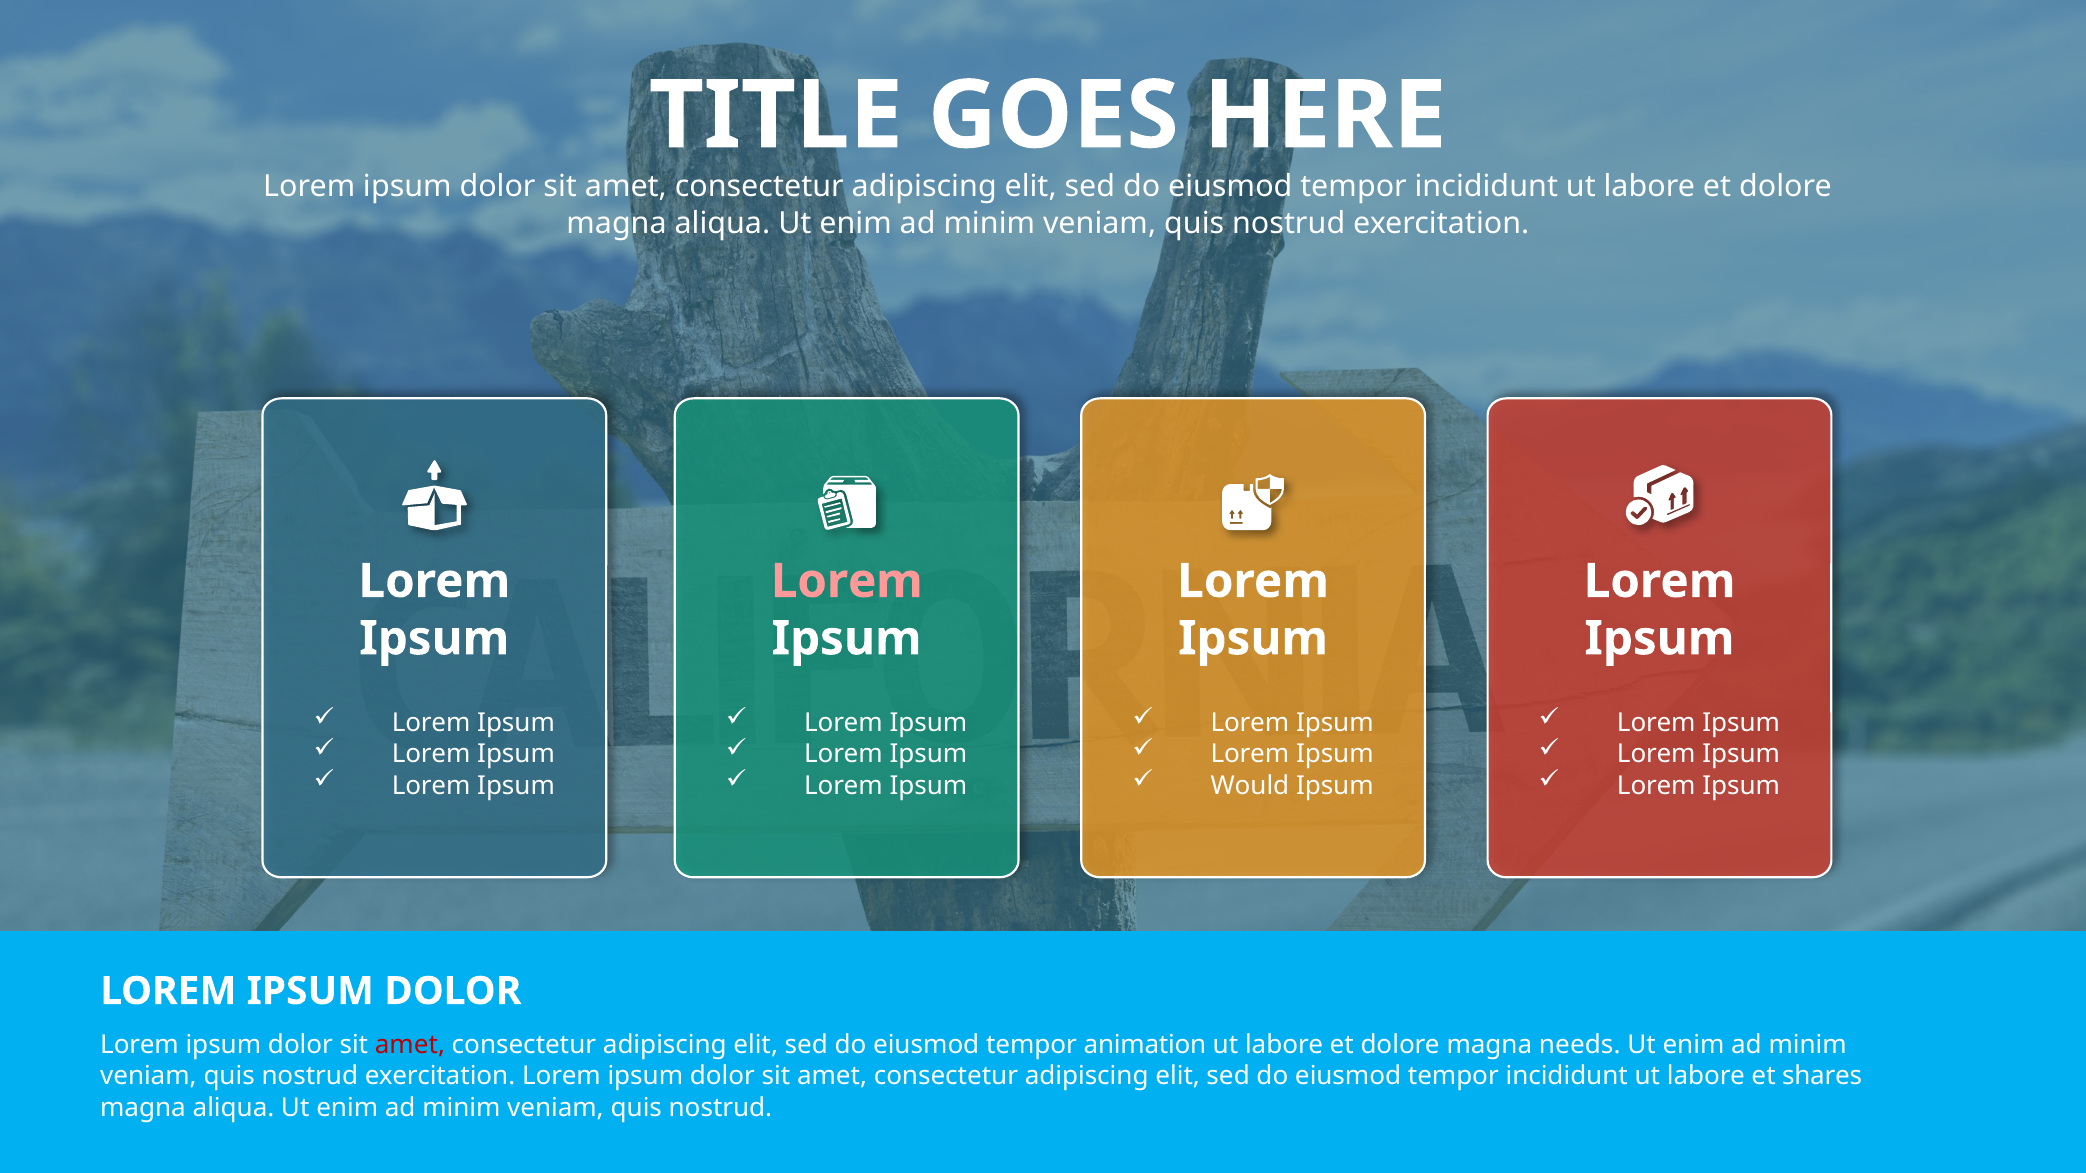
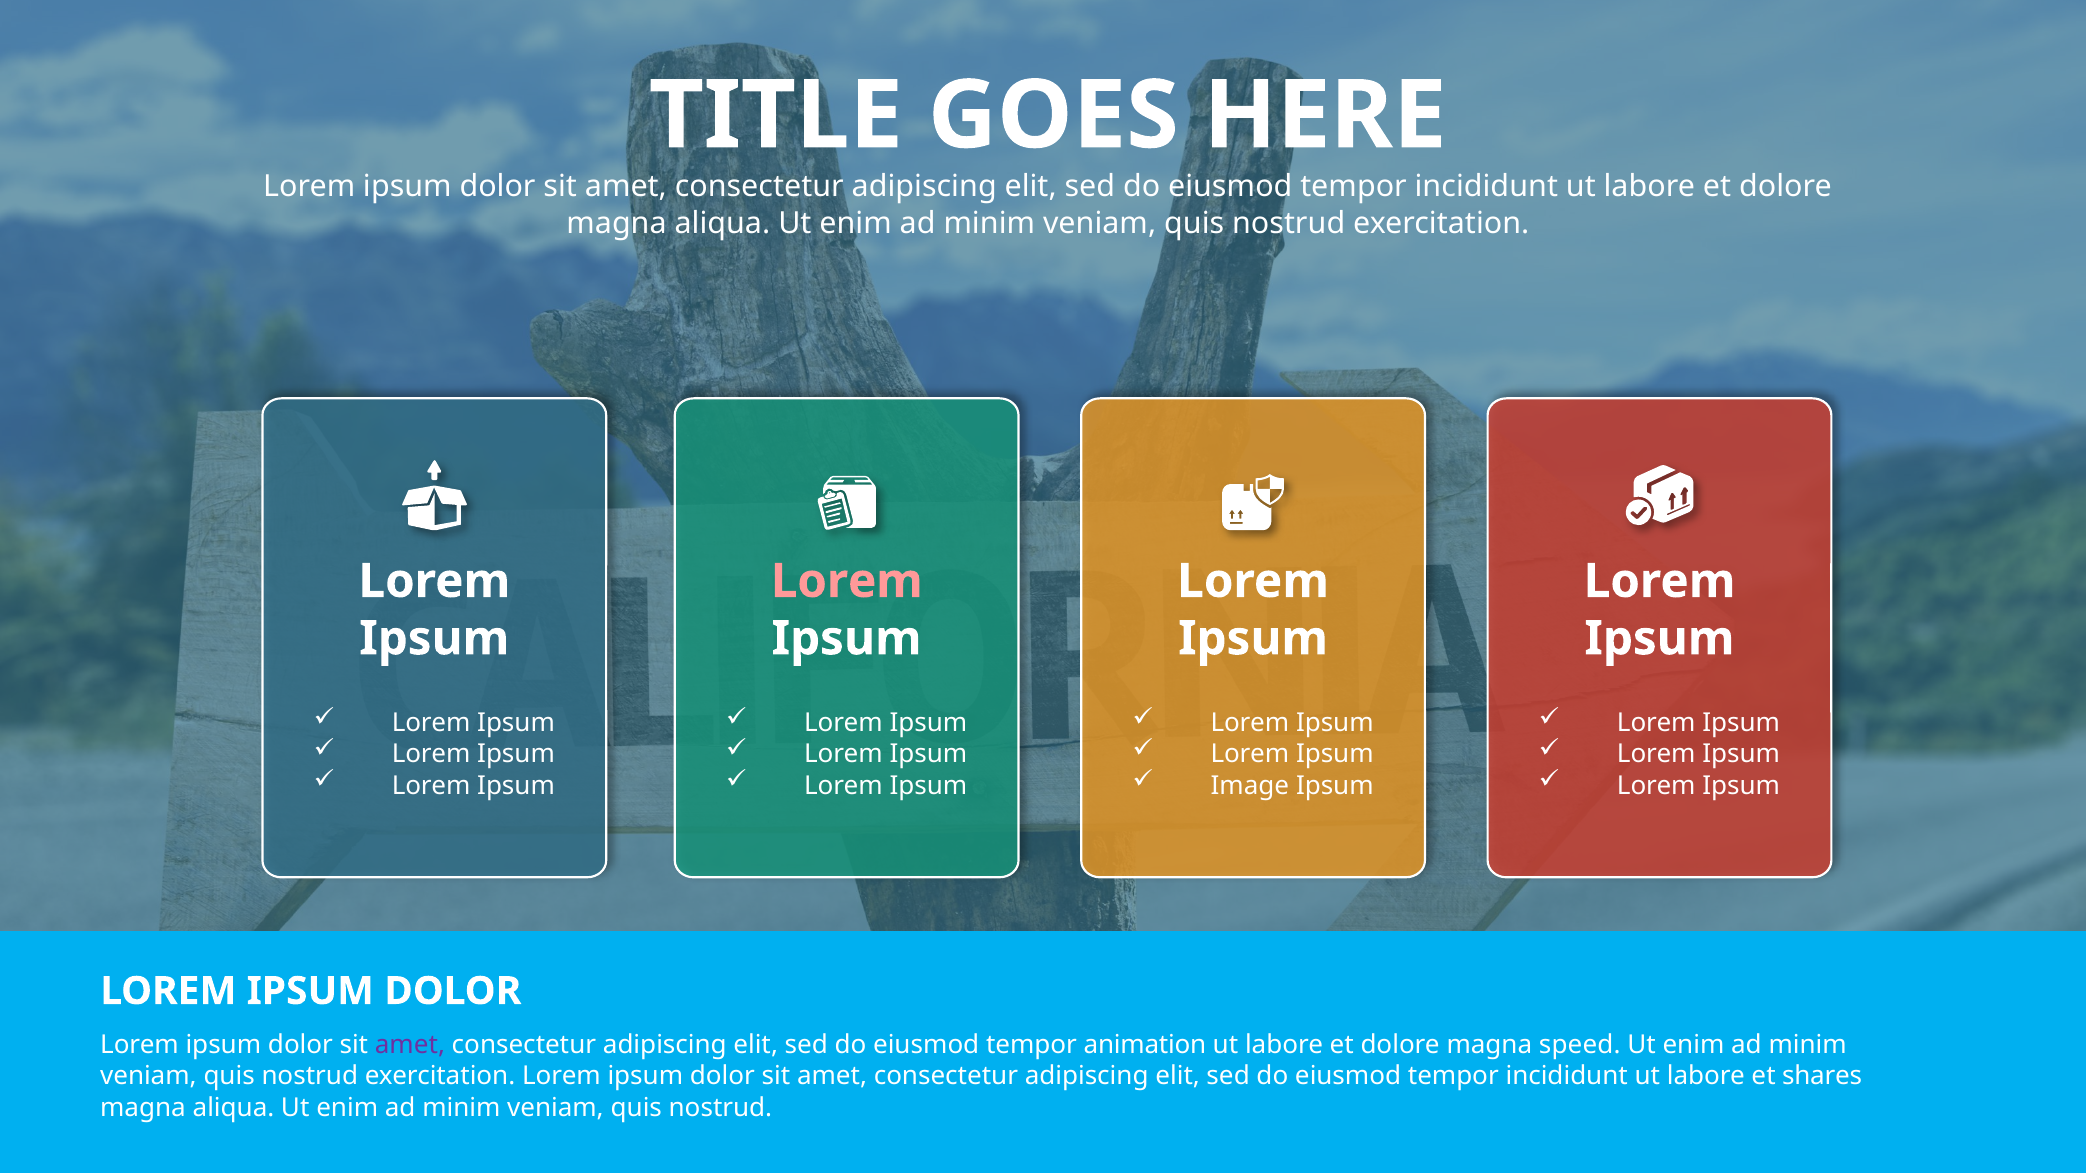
Would: Would -> Image (1250, 786)
amet colour: red -> purple (410, 1045)
needs: needs -> speed (1580, 1045)
